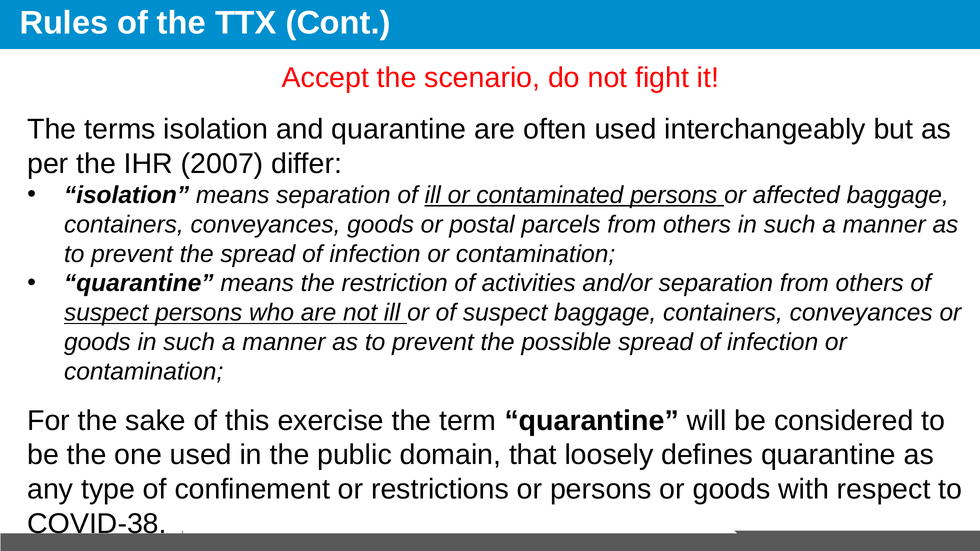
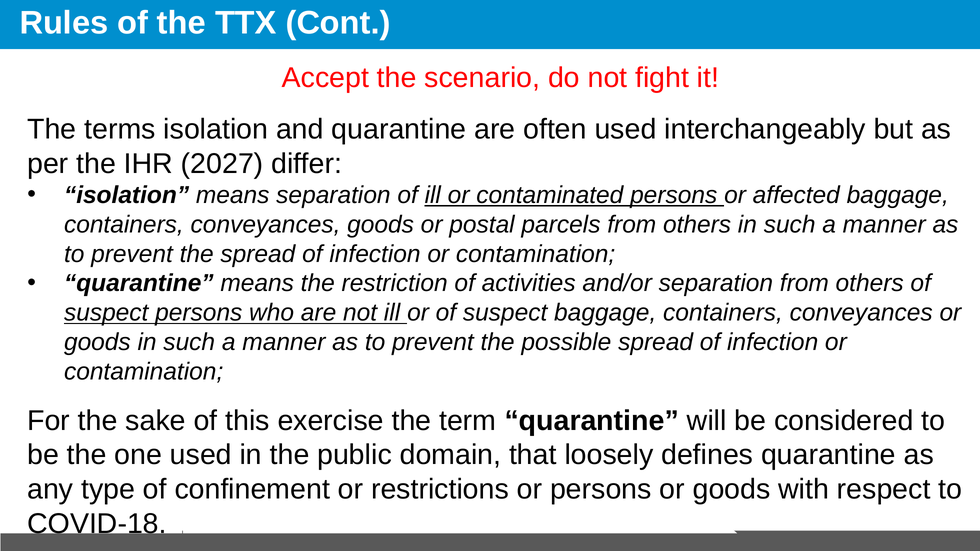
2007: 2007 -> 2027 (222, 164)
COVID-38: COVID-38 -> COVID-18 (97, 524)
